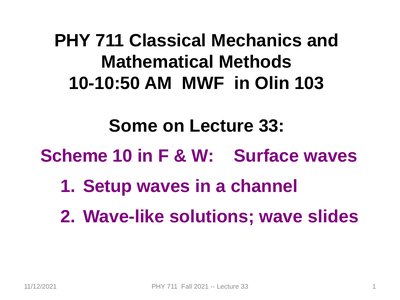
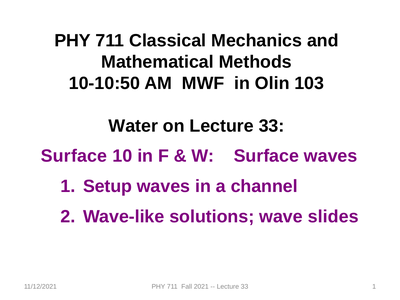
Some: Some -> Water (133, 126)
Scheme: Scheme -> Surface (74, 156)
